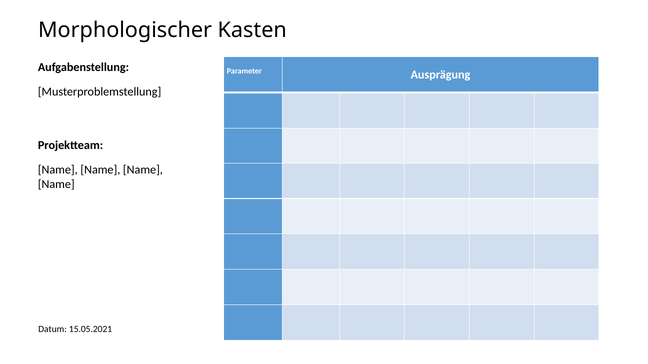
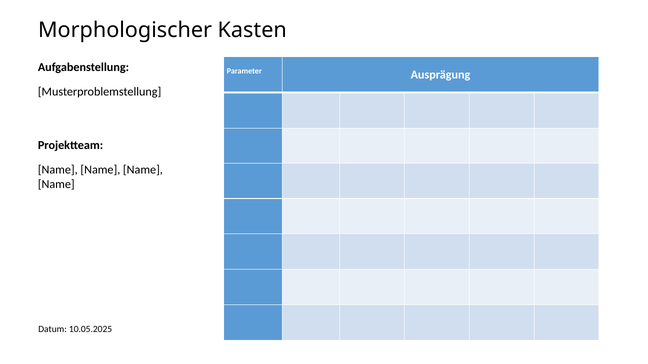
15.05.2021: 15.05.2021 -> 10.05.2025 (91, 330)
